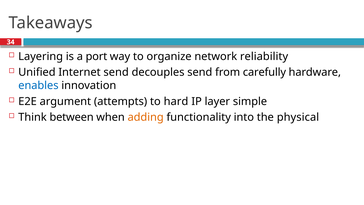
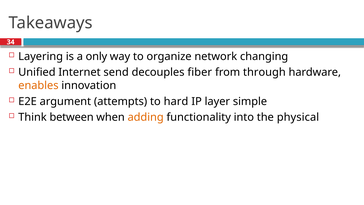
port: port -> only (96, 56)
reliability: reliability -> changing (264, 56)
decouples send: send -> fiber (200, 72)
carefully: carefully -> through (264, 72)
enables colour: blue -> orange (38, 85)
